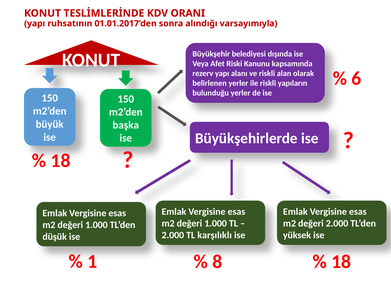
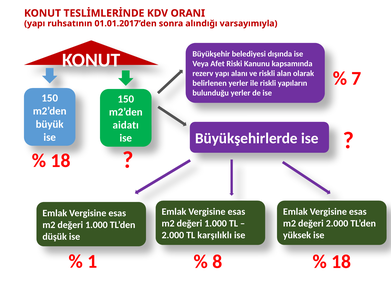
6: 6 -> 7 (356, 78)
başka: başka -> aidatı (126, 125)
